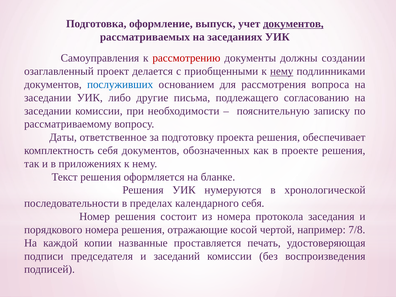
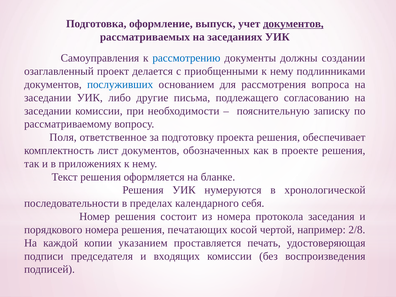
рассмотрению colour: red -> blue (186, 58)
нему underline: present -> none (282, 71)
Даты: Даты -> Поля (63, 137)
комплектность себя: себя -> лист (108, 150)
отражающие: отражающие -> печатающих (197, 230)
7/8: 7/8 -> 2/8 (357, 230)
названные: названные -> указанием (143, 243)
заседаний: заседаний -> входящих (177, 256)
